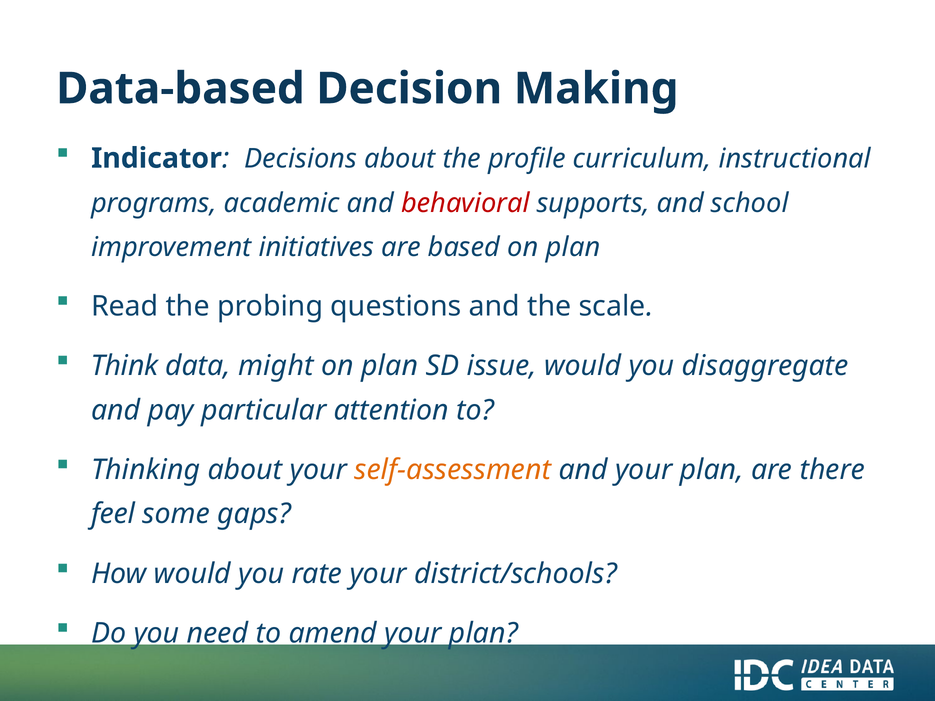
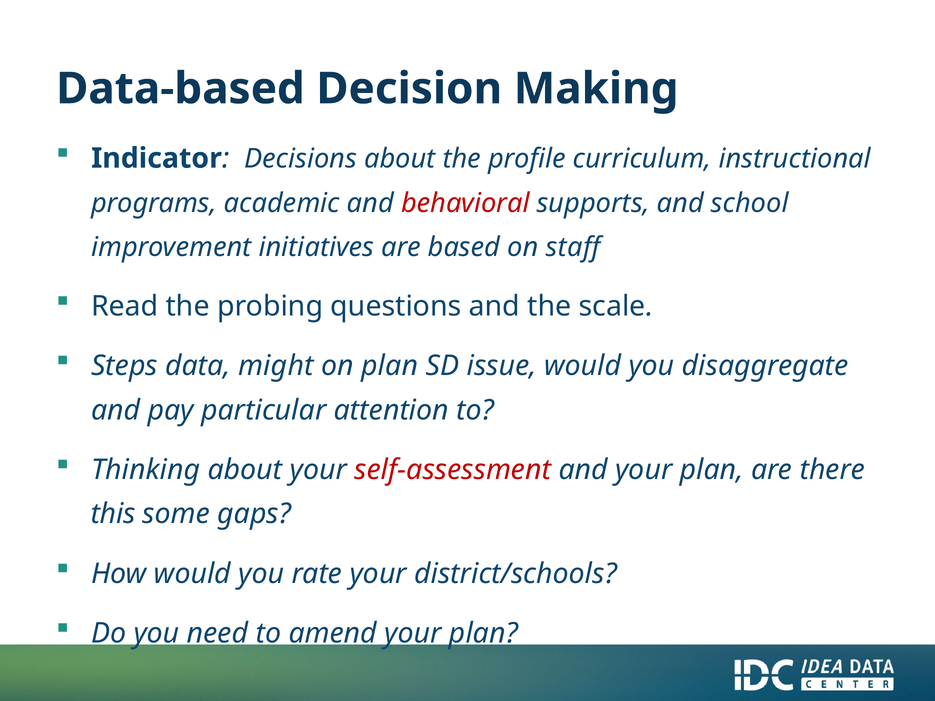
based on plan: plan -> staff (573, 247)
Think: Think -> Steps (124, 366)
self-assessment colour: orange -> red (453, 470)
feel: feel -> this (113, 514)
